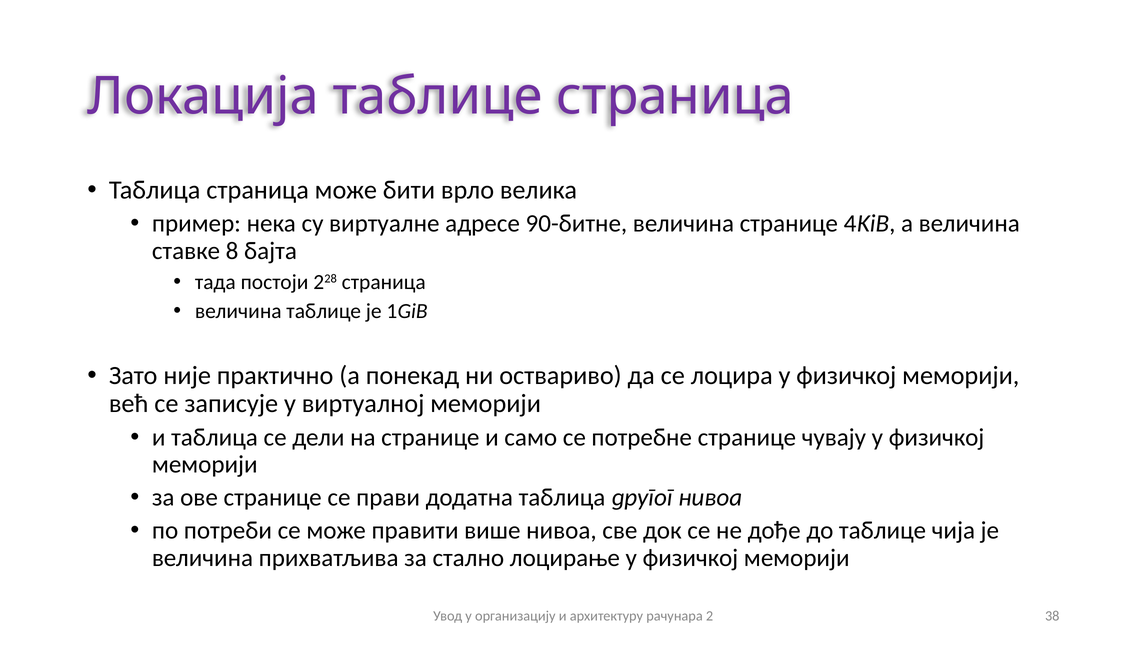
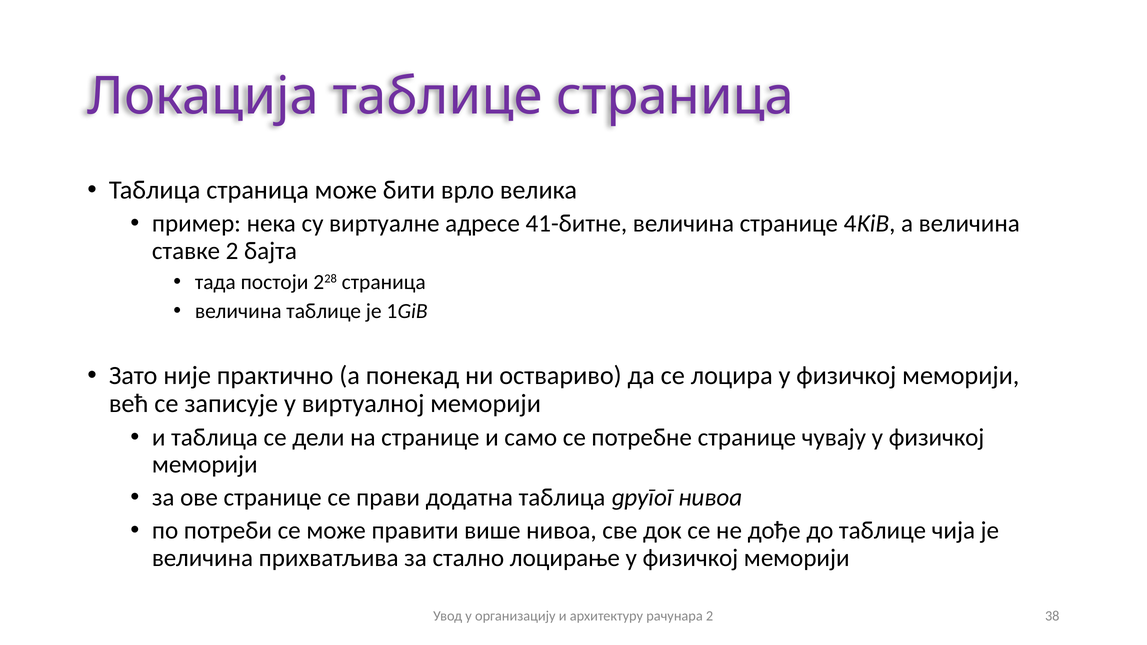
90-битне: 90-битне -> 41-битне (576, 224)
ставке 8: 8 -> 2 (232, 251)
